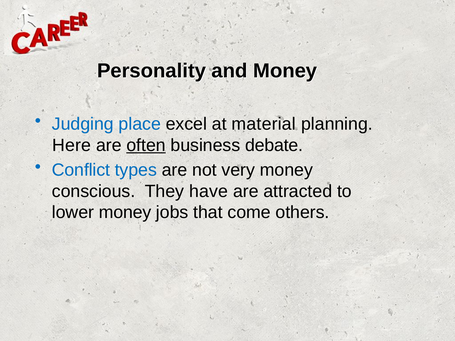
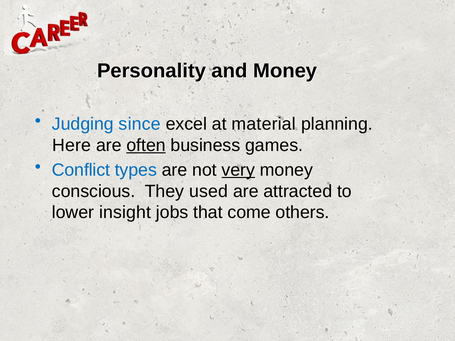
place: place -> since (140, 124)
debate: debate -> games (274, 145)
very underline: none -> present (238, 170)
have: have -> used (208, 191)
lower money: money -> insight (125, 213)
